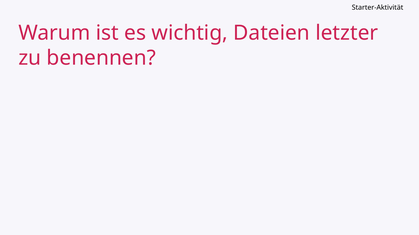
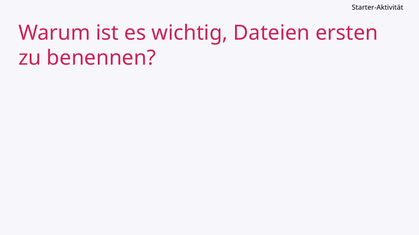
letzter: letzter -> ersten (347, 33)
